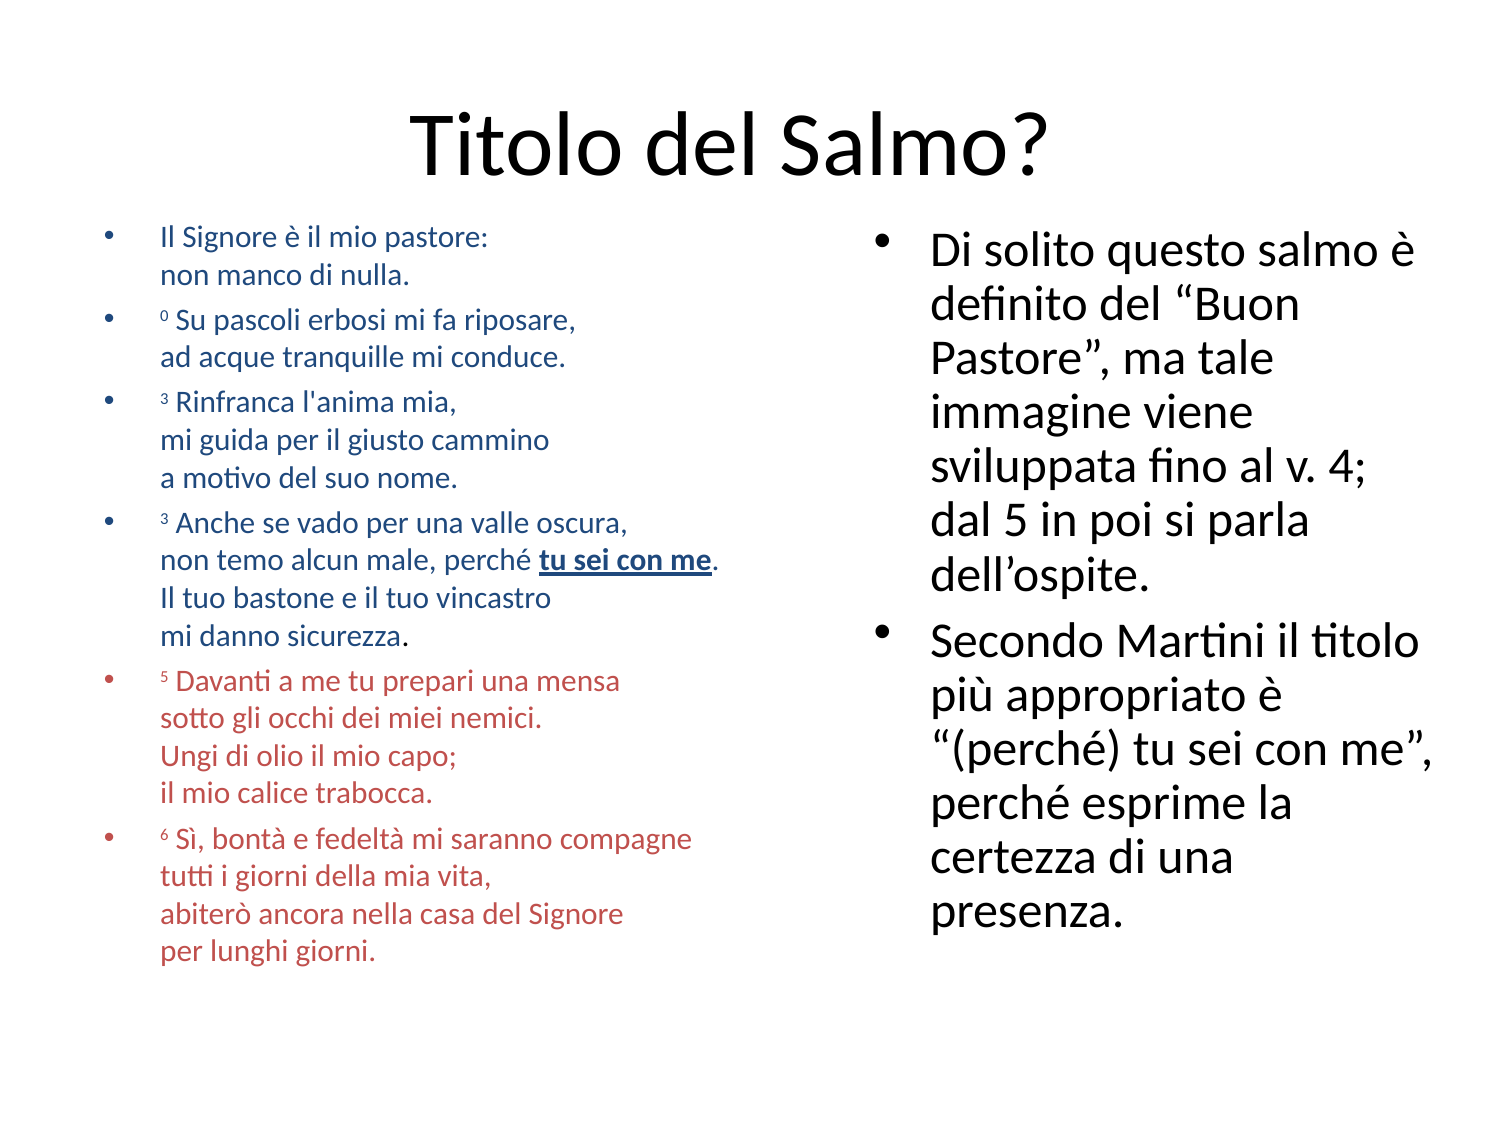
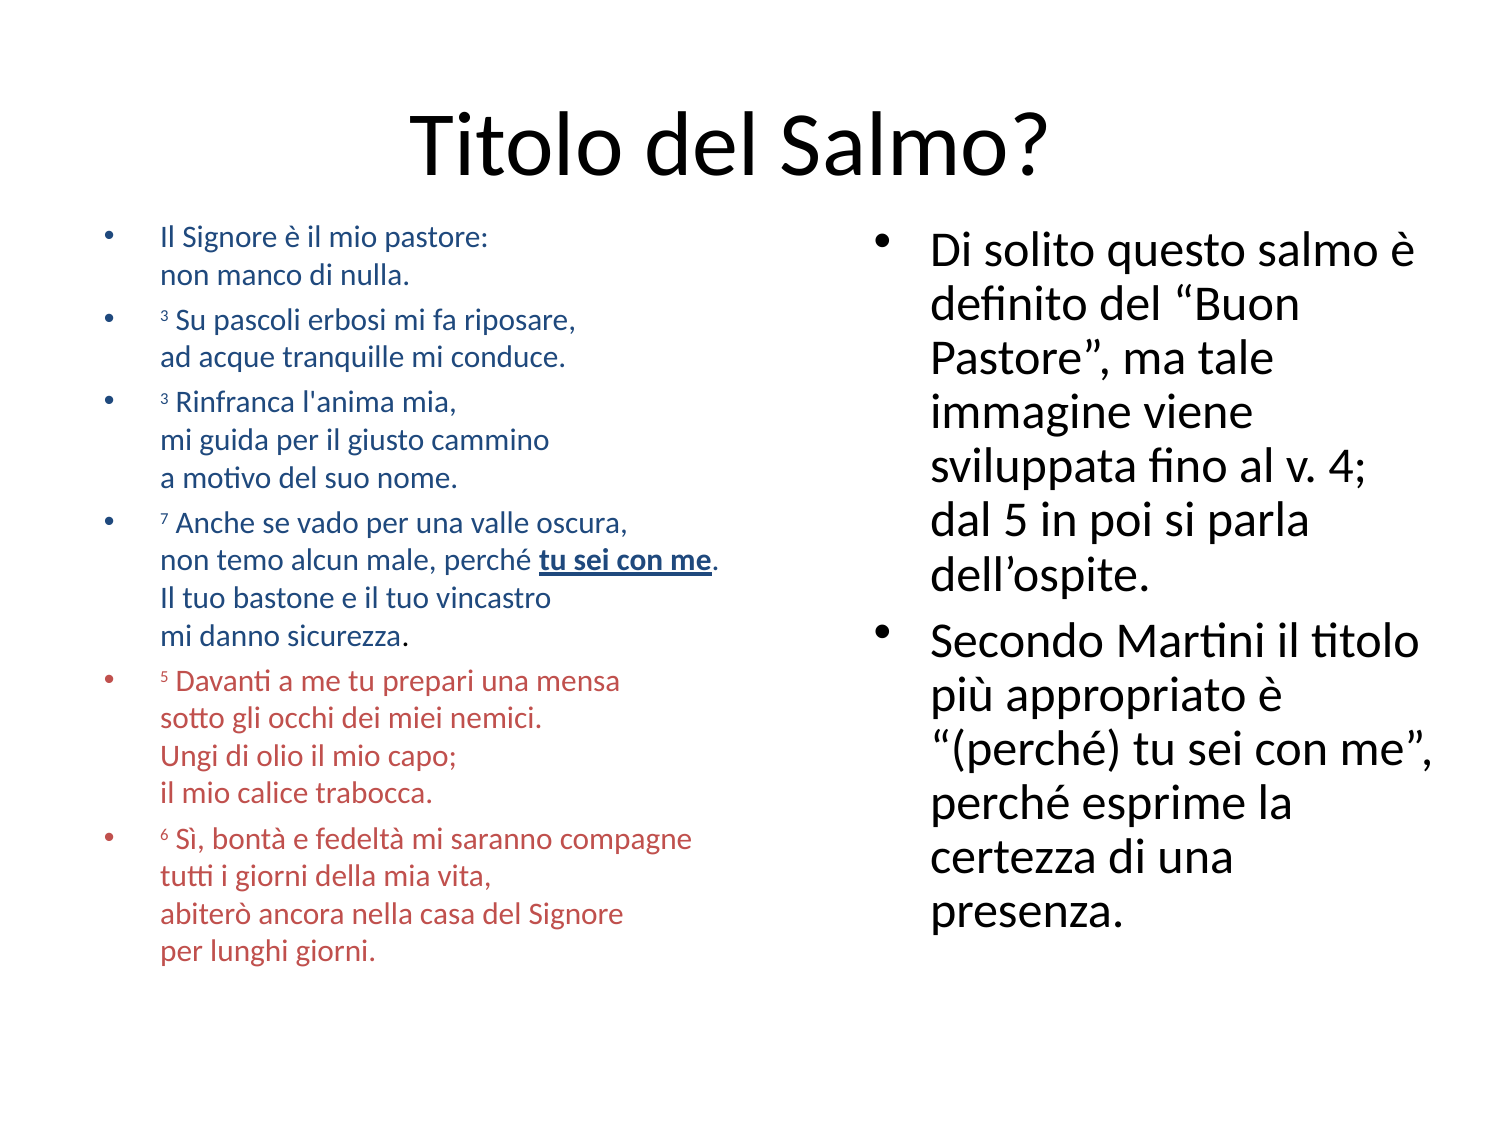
0: 0 -> 3 (164, 316)
3: 3 -> 7 (164, 519)
